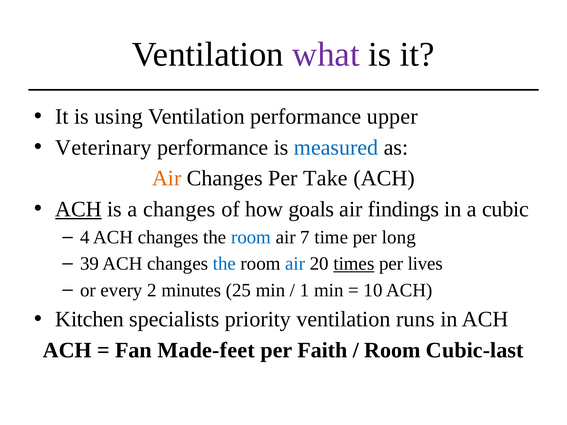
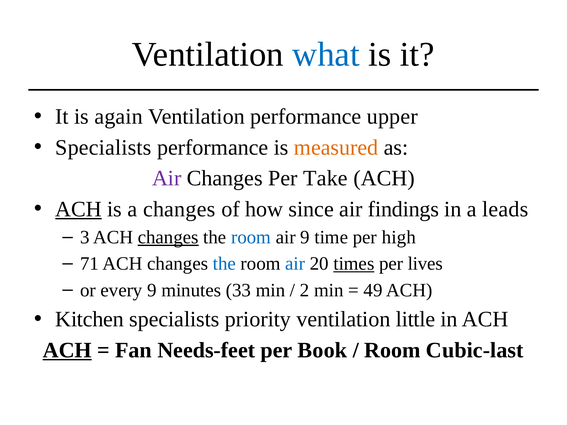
what colour: purple -> blue (326, 55)
using: using -> again (119, 117)
Veterinary: Veterinary -> Specialists (103, 148)
measured colour: blue -> orange (336, 148)
Air colour: orange -> purple (167, 178)
goals: goals -> since (311, 209)
cubic: cubic -> leads (505, 209)
4: 4 -> 3 (85, 237)
changes underline: none -> present (168, 237)
air 7: 7 -> 9 (305, 237)
long: long -> high (399, 237)
39: 39 -> 71 (90, 264)
every 2: 2 -> 9 (152, 290)
25: 25 -> 33 (239, 290)
1: 1 -> 2 (305, 290)
10: 10 -> 49 (373, 290)
runs: runs -> little (416, 319)
ACH underline: none -> present (67, 350)
Made-feet: Made-feet -> Needs-feet (206, 350)
Faith: Faith -> Book (322, 350)
